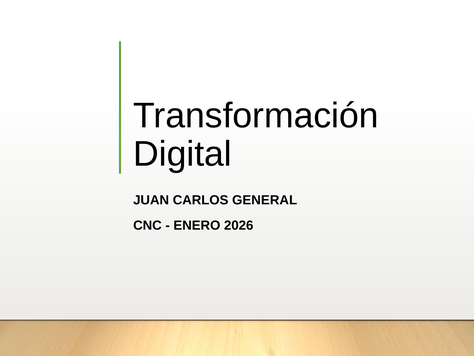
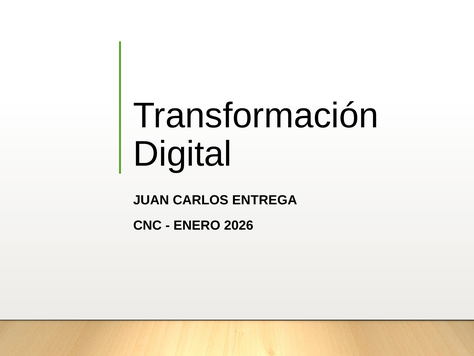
GENERAL: GENERAL -> ENTREGA (265, 200)
